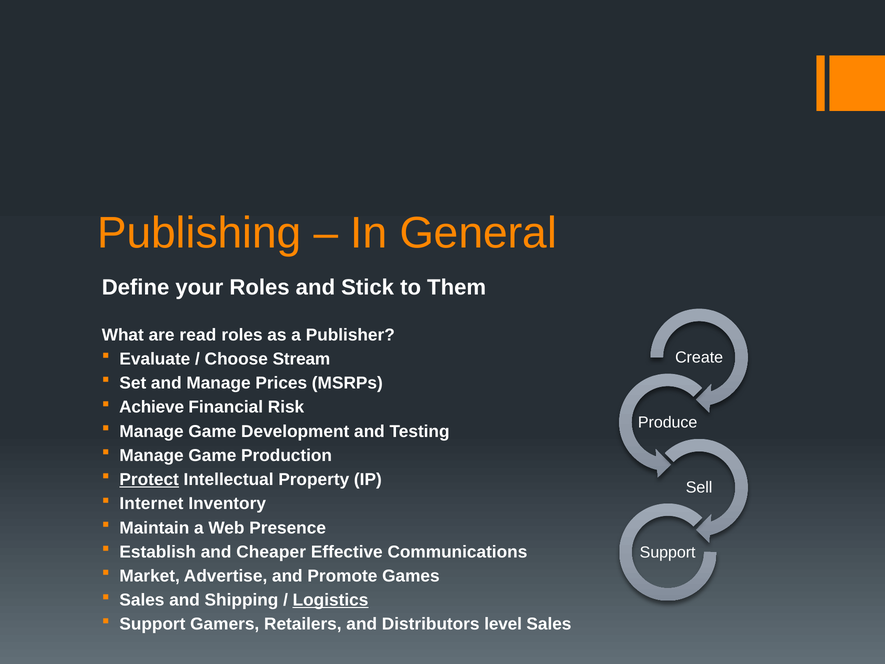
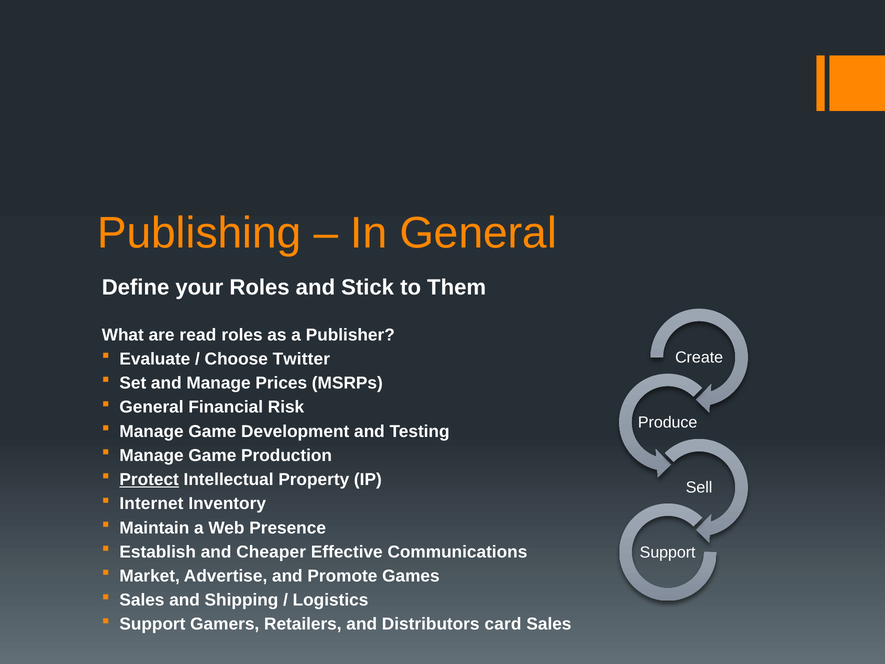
Stream: Stream -> Twitter (301, 359)
Achieve: Achieve -> General (152, 407)
Logistics underline: present -> none (331, 600)
level: level -> card (503, 624)
